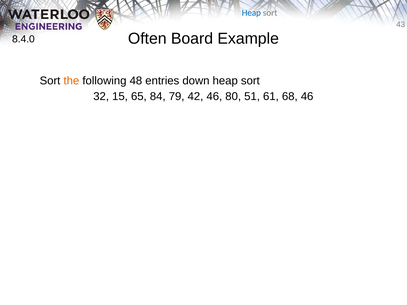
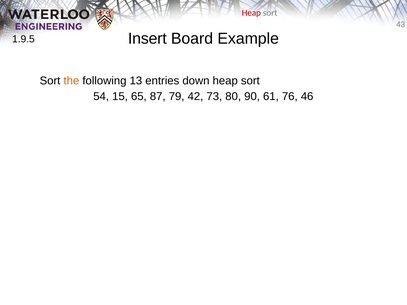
Heap colour: blue -> red (251, 13)
Often: Often -> Insert (147, 39)
8.4.0: 8.4.0 -> 1.9.5 (23, 39)
48: 48 -> 13 (136, 81)
32: 32 -> 54 (101, 97)
84: 84 -> 87 (158, 97)
42 46: 46 -> 73 (214, 97)
51: 51 -> 90 (252, 97)
68: 68 -> 76 (290, 97)
